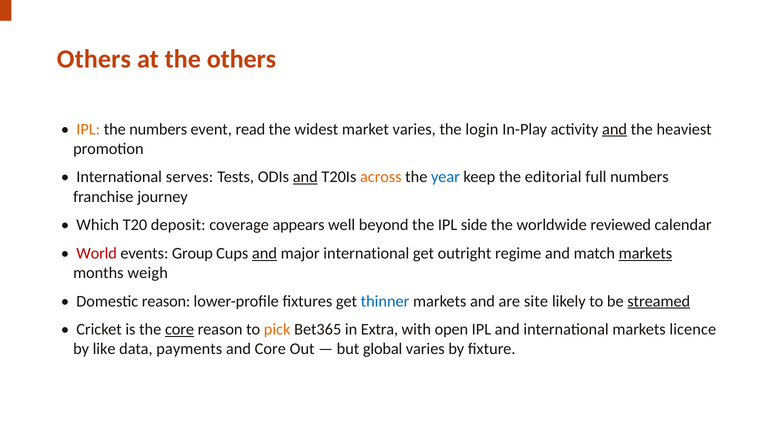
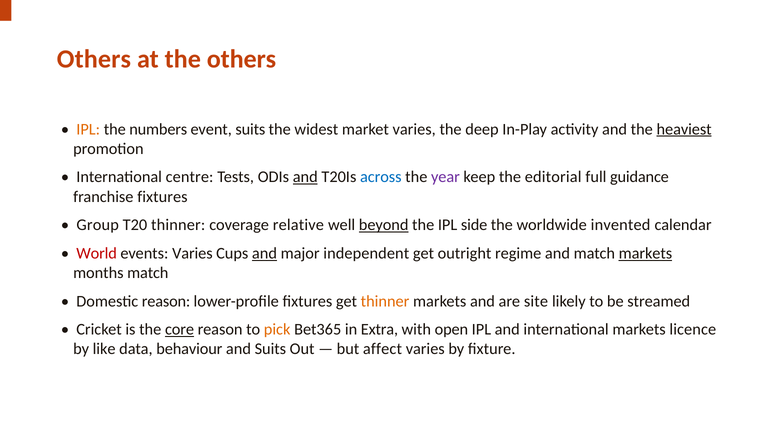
event read: read -> suits (250, 129)
login: login -> deep (482, 129)
and underline: present -> none (615, 129)
heaviest underline: none -> present (684, 129)
serves: serves -> centre (190, 177)
across colour: orange -> blue (381, 177)
year colour: blue -> purple (445, 177)
full numbers: numbers -> guidance (639, 177)
franchise journey: journey -> fixtures (162, 197)
Which: Which -> Group (98, 225)
T20 deposit: deposit -> thinner (178, 225)
appears: appears -> relative (298, 225)
beyond underline: none -> present (384, 225)
reviewed: reviewed -> invented (621, 225)
events Group: Group -> Varies (192, 253)
major international: international -> independent (366, 253)
months weigh: weigh -> match (148, 273)
thinner colour: blue -> orange (385, 301)
streamed underline: present -> none (659, 301)
payments: payments -> behaviour (189, 349)
and Core: Core -> Suits (270, 349)
global: global -> affect (382, 349)
